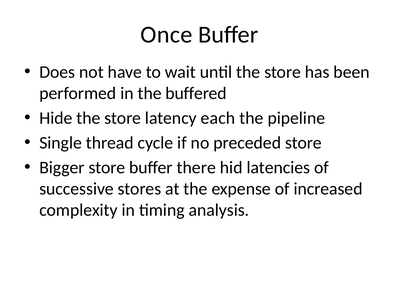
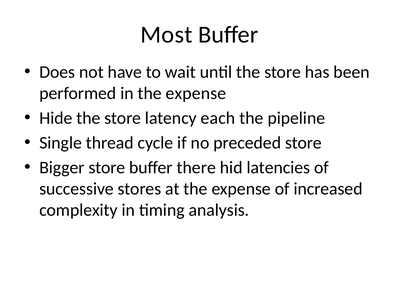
Once: Once -> Most (166, 35)
in the buffered: buffered -> expense (196, 93)
